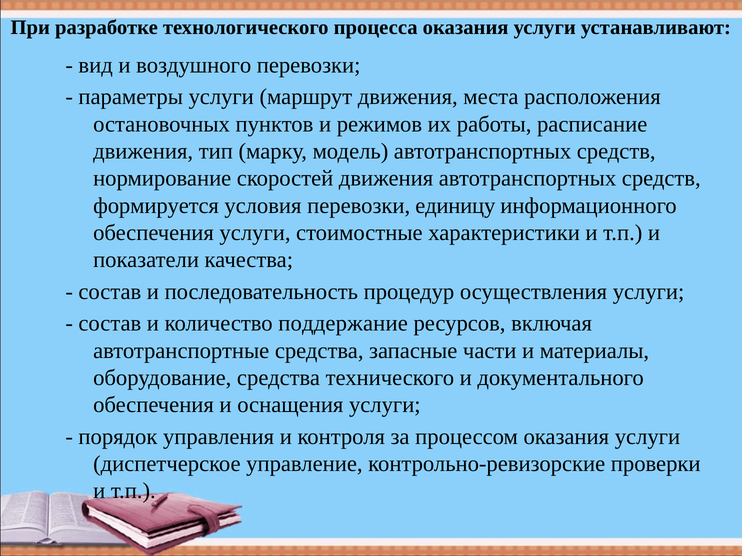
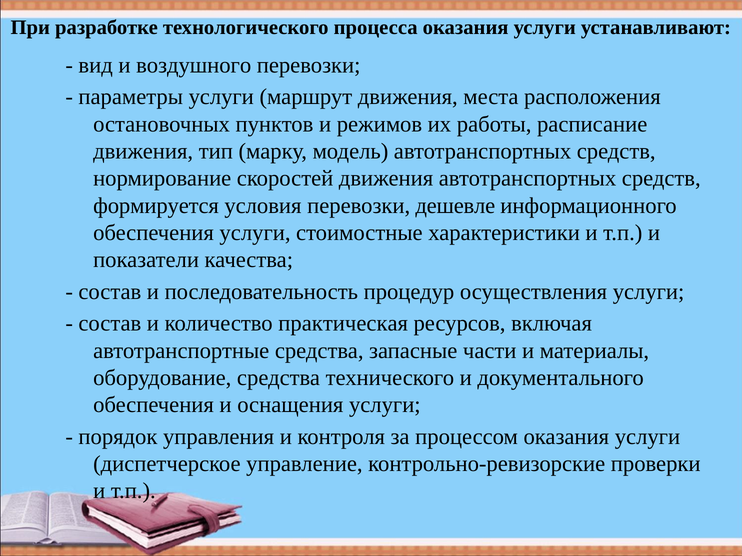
единицу: единицу -> дешевле (455, 206)
поддержание: поддержание -> практическая (343, 324)
